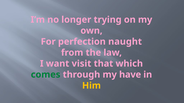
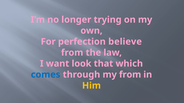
naught: naught -> believe (125, 42)
visit: visit -> look (82, 64)
comes colour: green -> blue (46, 75)
my have: have -> from (130, 75)
